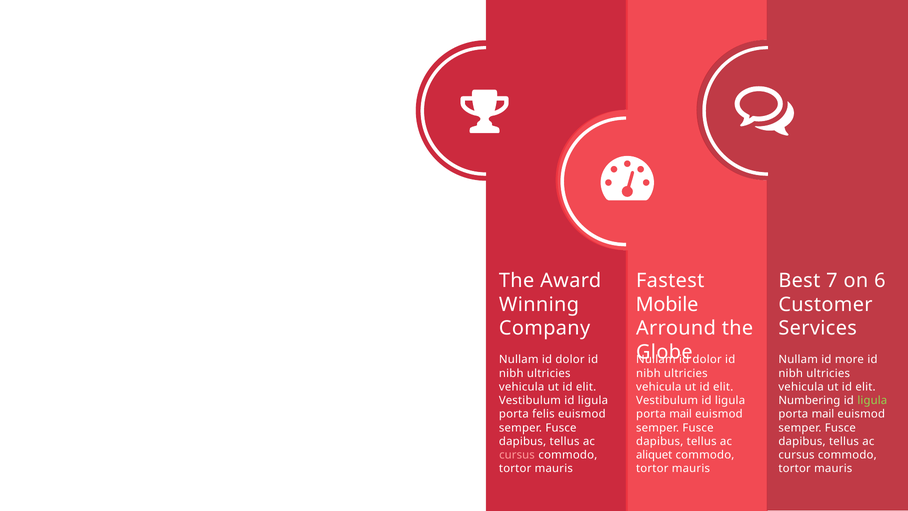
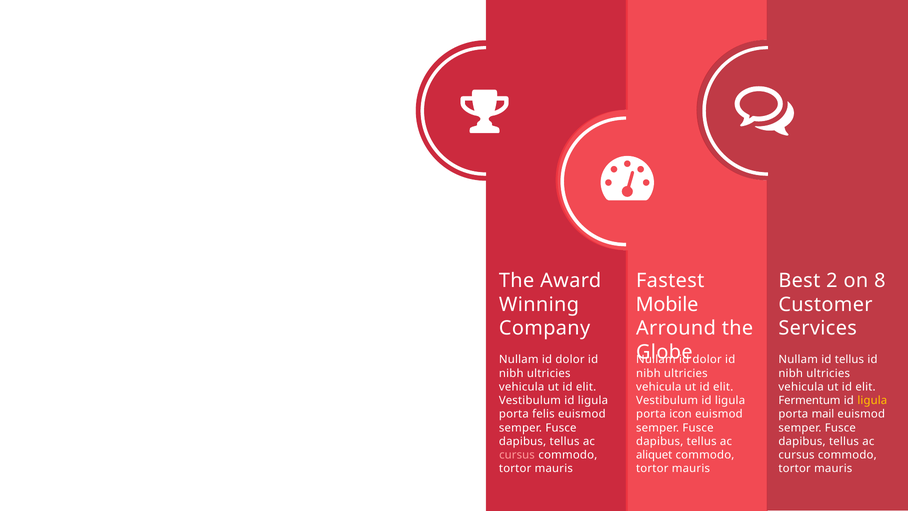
7: 7 -> 2 (832, 280)
6: 6 -> 8 (880, 280)
id more: more -> tellus (849, 359)
Numbering: Numbering -> Fermentum (809, 400)
ligula colour: light green -> yellow (872, 400)
mail: mail -> icon (681, 414)
